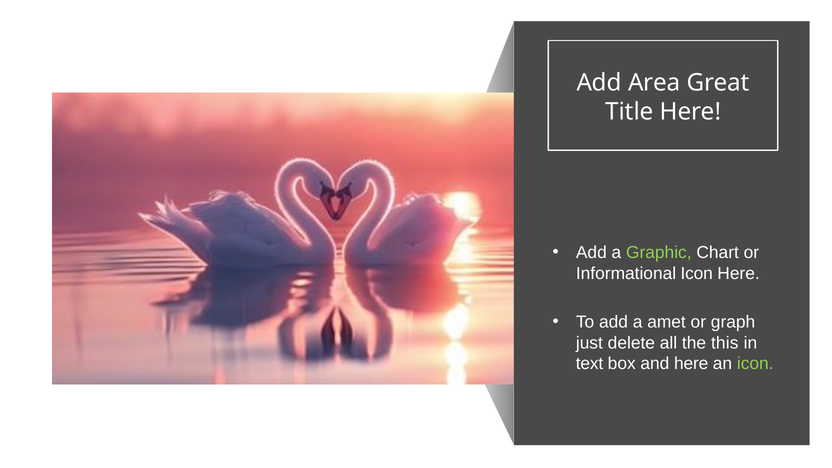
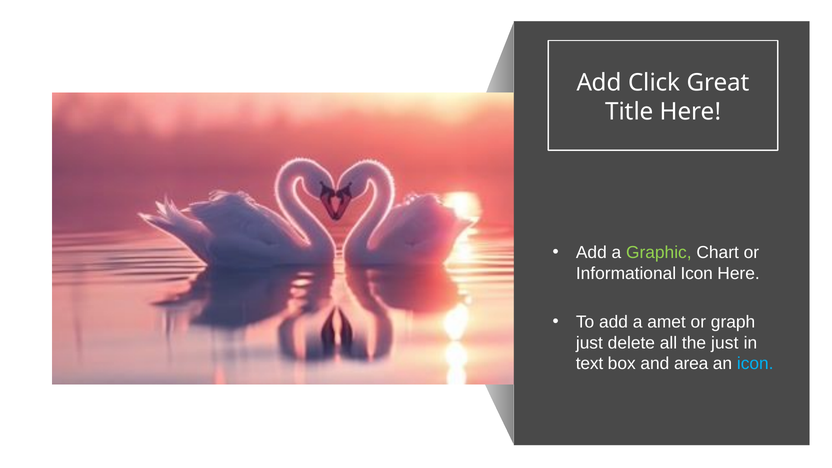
Area: Area -> Click (654, 83)
the this: this -> just (725, 343)
and here: here -> area (691, 364)
icon colour: light green -> light blue (755, 364)
